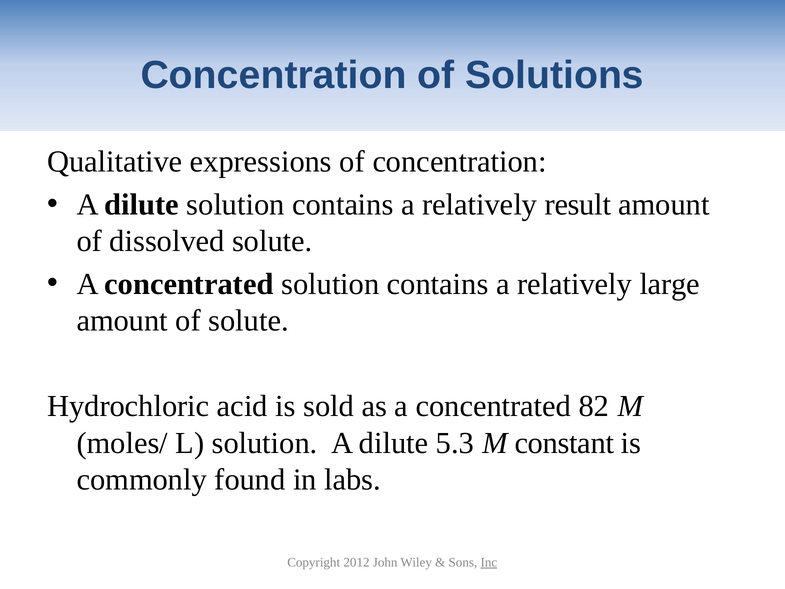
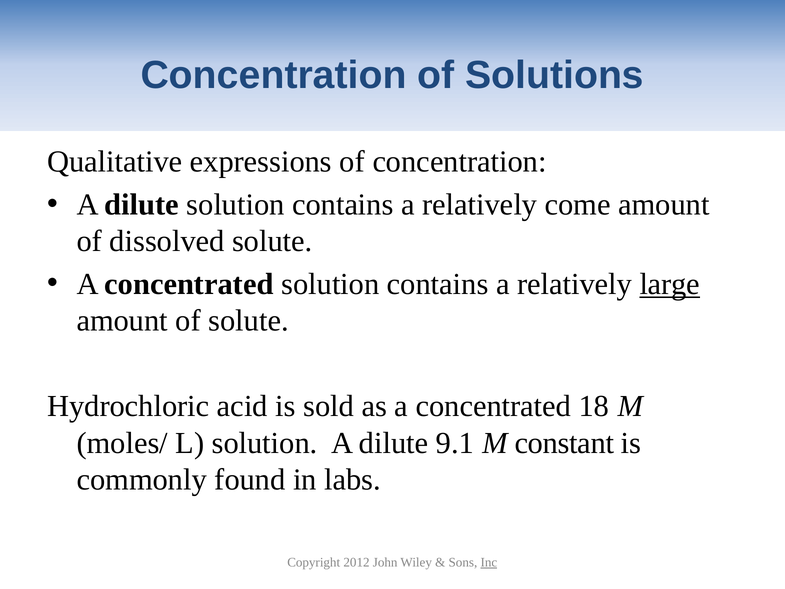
result: result -> come (578, 205)
large underline: none -> present (670, 284)
82: 82 -> 18 (594, 406)
5.3: 5.3 -> 9.1 (455, 443)
